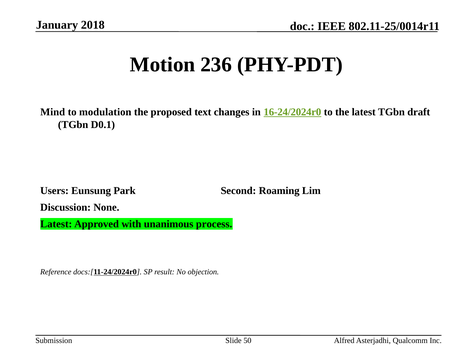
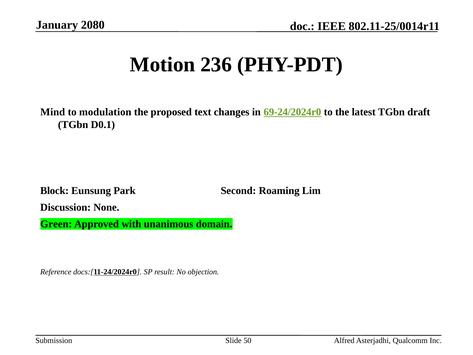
2018: 2018 -> 2080 (93, 25)
16-24/2024r0: 16-24/2024r0 -> 69-24/2024r0 (292, 112)
Users: Users -> Block (55, 191)
Latest: Latest -> Green (56, 224)
process: process -> domain (214, 224)
